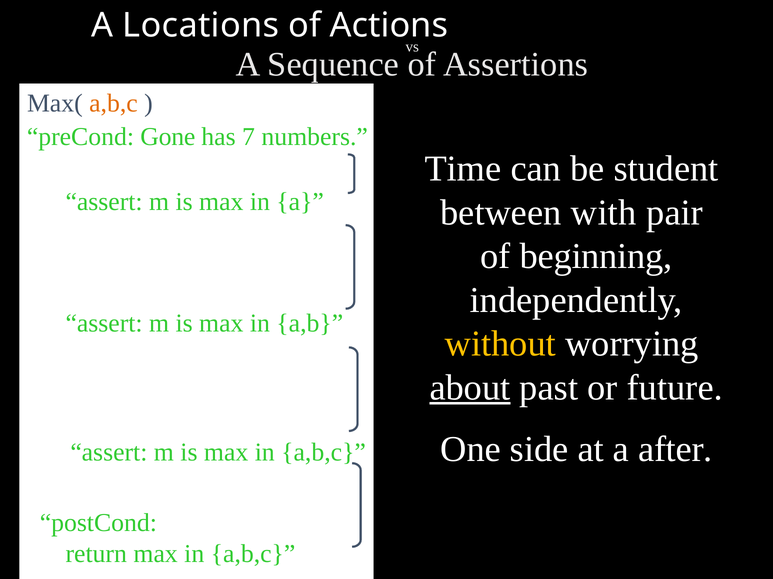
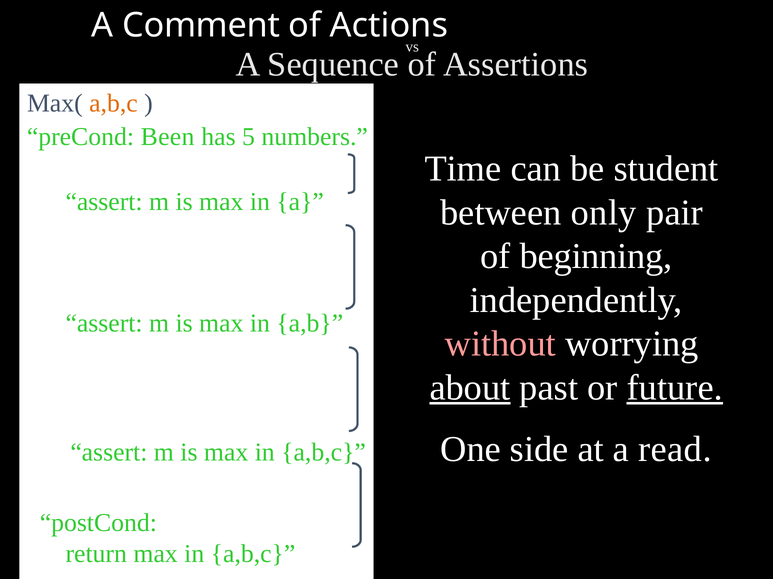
Locations: Locations -> Comment (201, 26)
Gone: Gone -> Been (168, 137)
7: 7 -> 5 (249, 137)
with: with -> only (604, 213)
without colour: yellow -> pink (500, 344)
future underline: none -> present (675, 388)
after: after -> read (675, 450)
